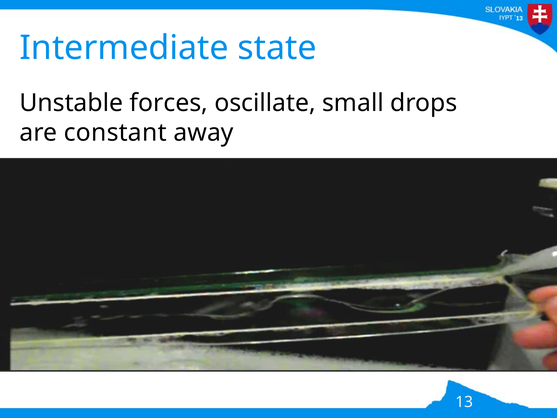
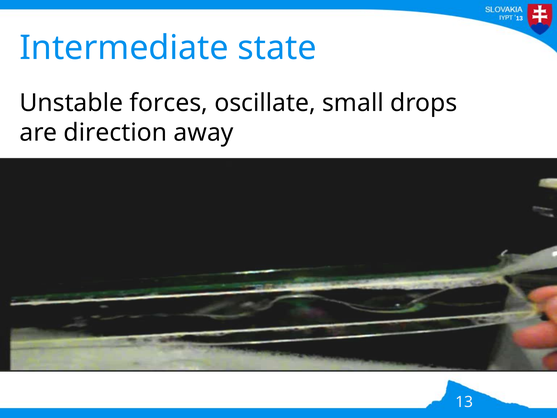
constant: constant -> direction (115, 133)
